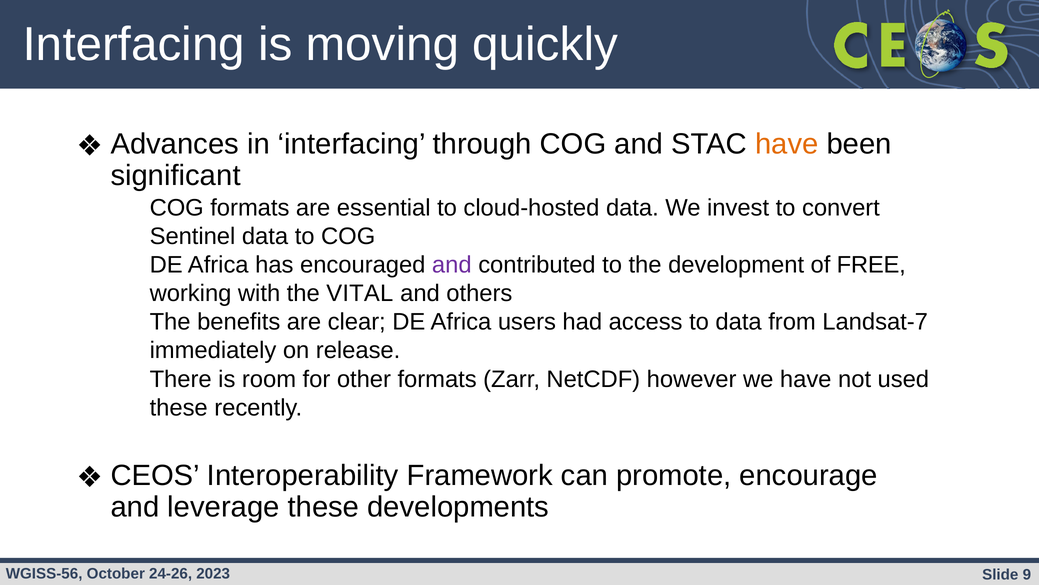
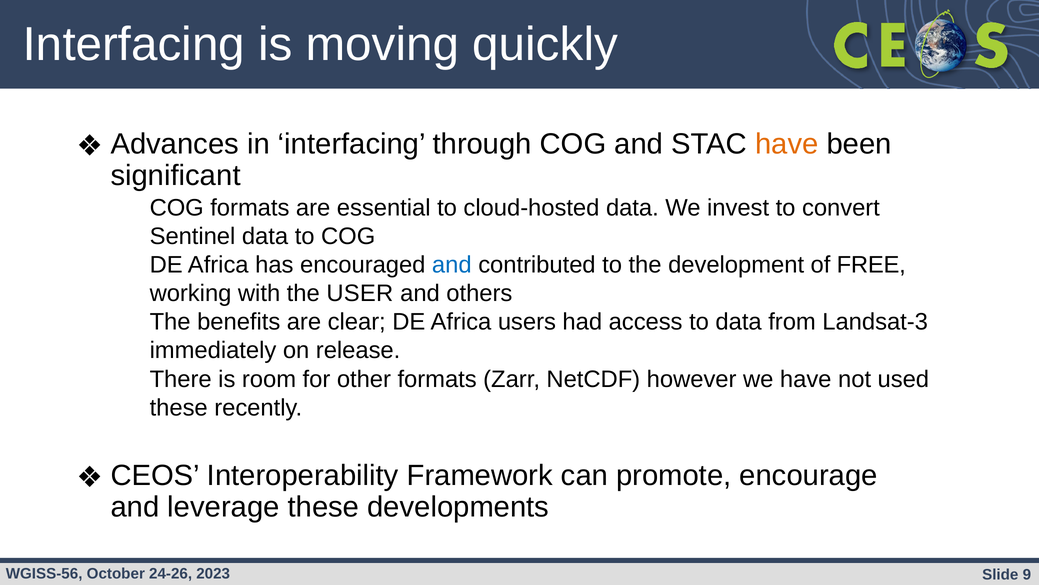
and colour: purple -> blue (452, 265)
VITAL: VITAL -> USER (360, 293)
Landsat-7: Landsat-7 -> Landsat-3 (875, 322)
